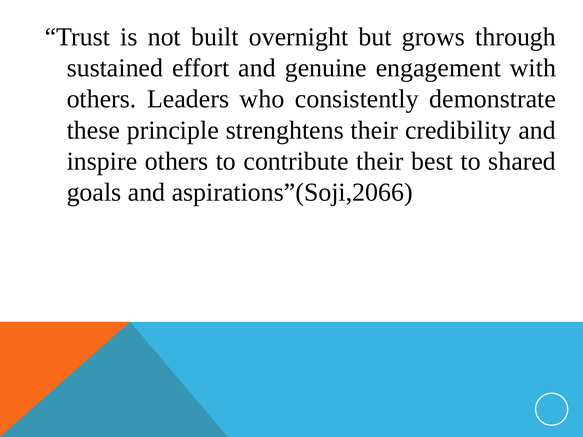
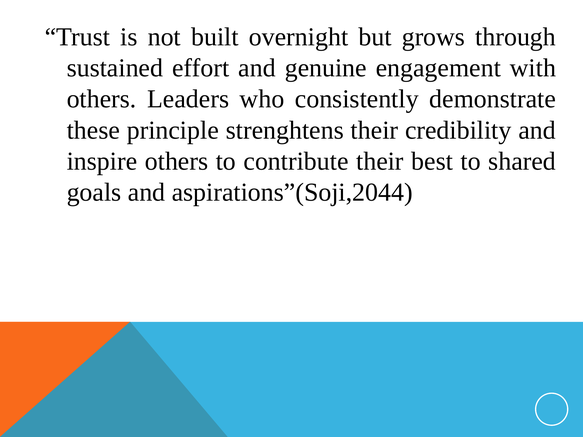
aspirations”(Soji,2066: aspirations”(Soji,2066 -> aspirations”(Soji,2044 (292, 193)
